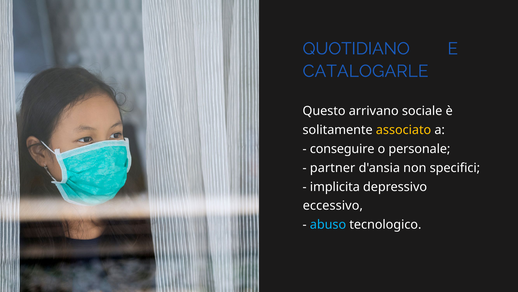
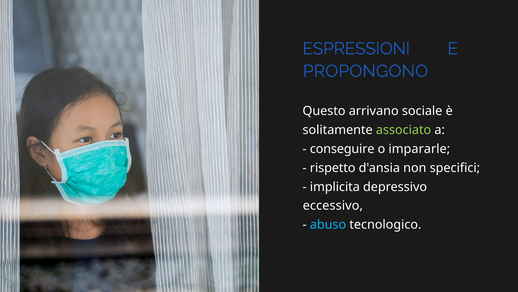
QUOTIDIANO: QUOTIDIANO -> ESPRESSIONI (356, 49)
CATALOGARLE: CATALOGARLE -> PROPONGONO (365, 71)
associato colour: yellow -> light green (404, 130)
personale: personale -> impararle (419, 149)
partner: partner -> rispetto (333, 168)
